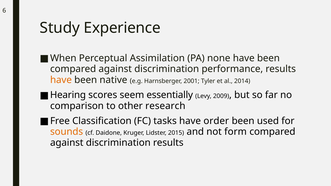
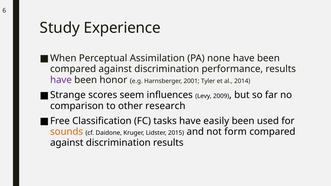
have colour: orange -> purple (61, 80)
native: native -> honor (113, 80)
Hearing: Hearing -> Strange (68, 95)
essentially: essentially -> influences (170, 95)
order: order -> easily (216, 121)
